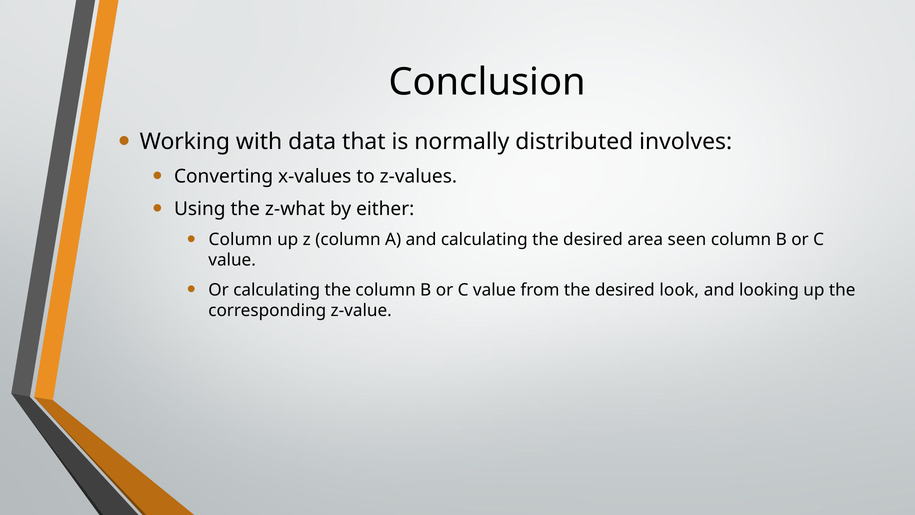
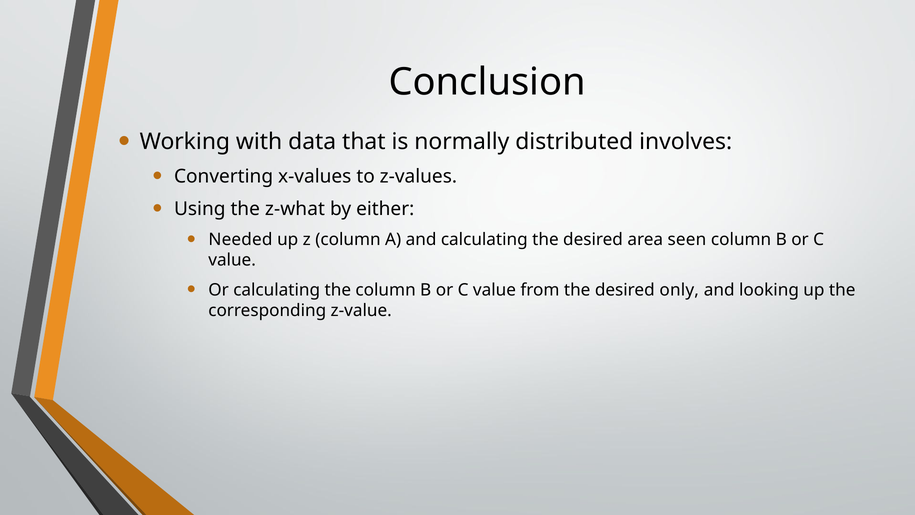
Column: Column -> Needed (240, 239)
look: look -> only (679, 290)
